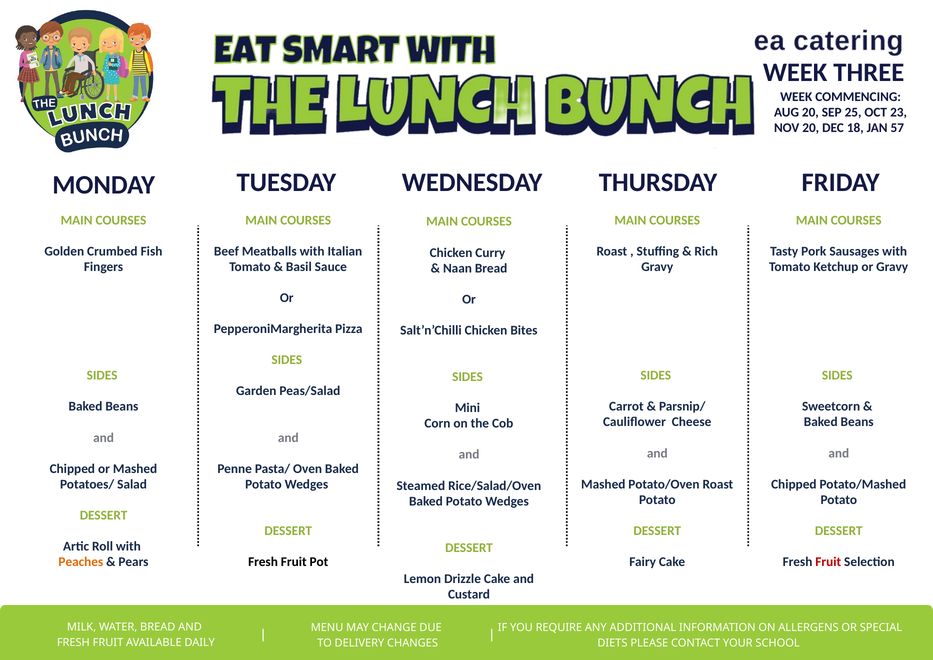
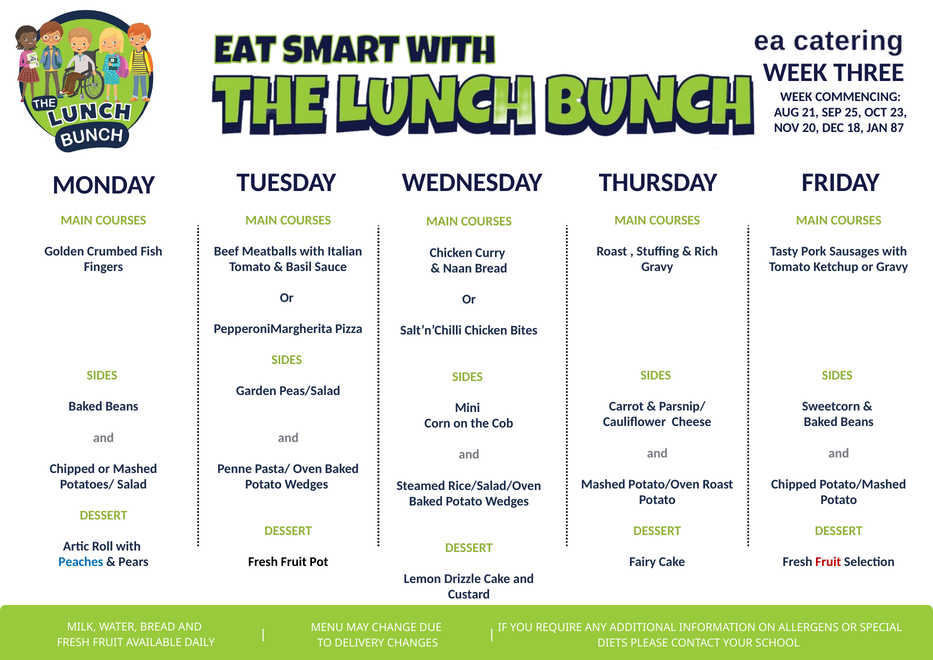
AUG 20: 20 -> 21 (810, 112)
57: 57 -> 87 (897, 128)
Peaches colour: orange -> blue (81, 561)
